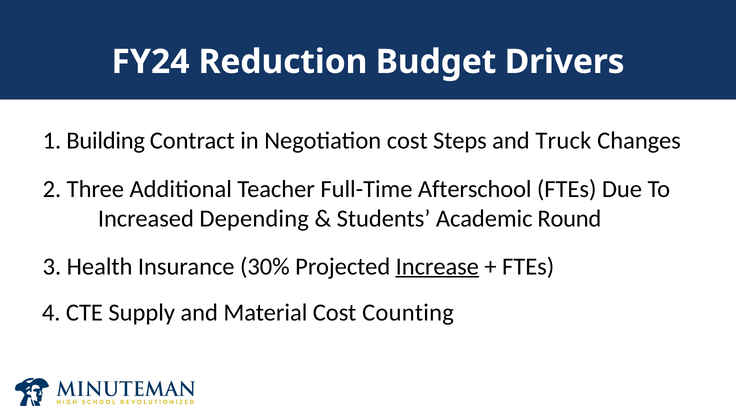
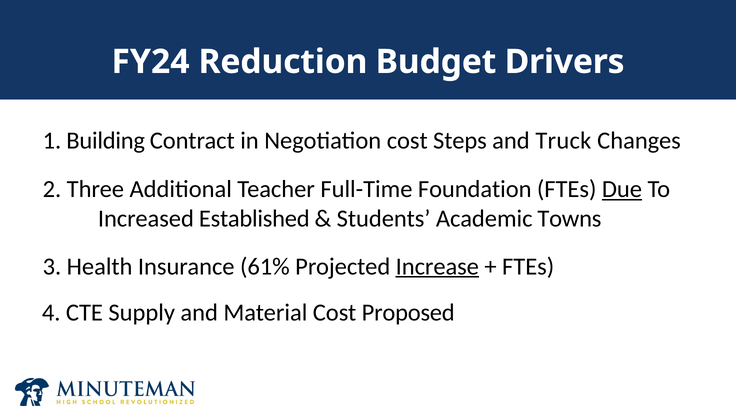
Afterschool: Afterschool -> Foundation (475, 189)
Due underline: none -> present (622, 189)
Depending: Depending -> Established (254, 218)
Round: Round -> Towns (569, 218)
30%: 30% -> 61% (265, 266)
Counting: Counting -> Proposed (408, 313)
